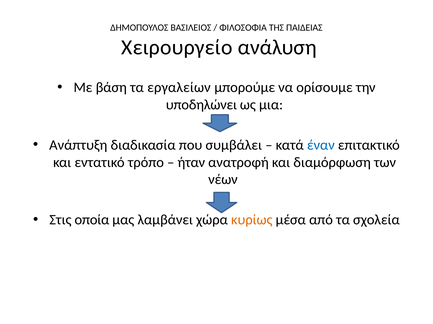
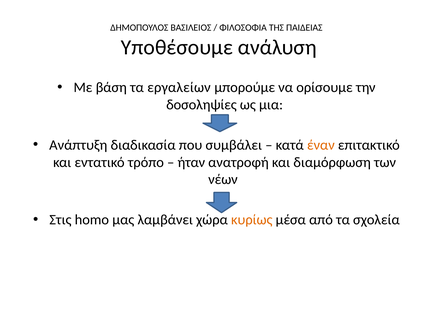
Χειρουργείο: Χειρουργείο -> Υποθέσουμε (177, 47)
υποδηλώνει: υποδηλώνει -> δοσοληψίες (201, 105)
έναν colour: blue -> orange (321, 145)
οποία: οποία -> homo (92, 220)
